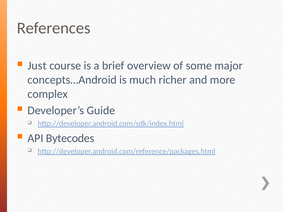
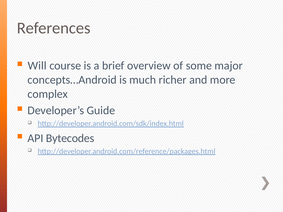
Just: Just -> Will (37, 66)
